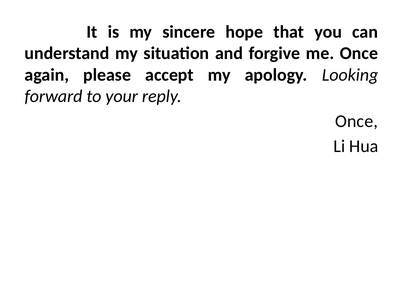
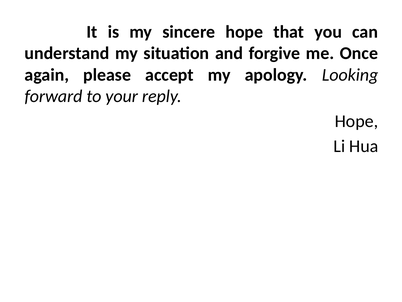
Once: Once -> Hope (357, 121)
